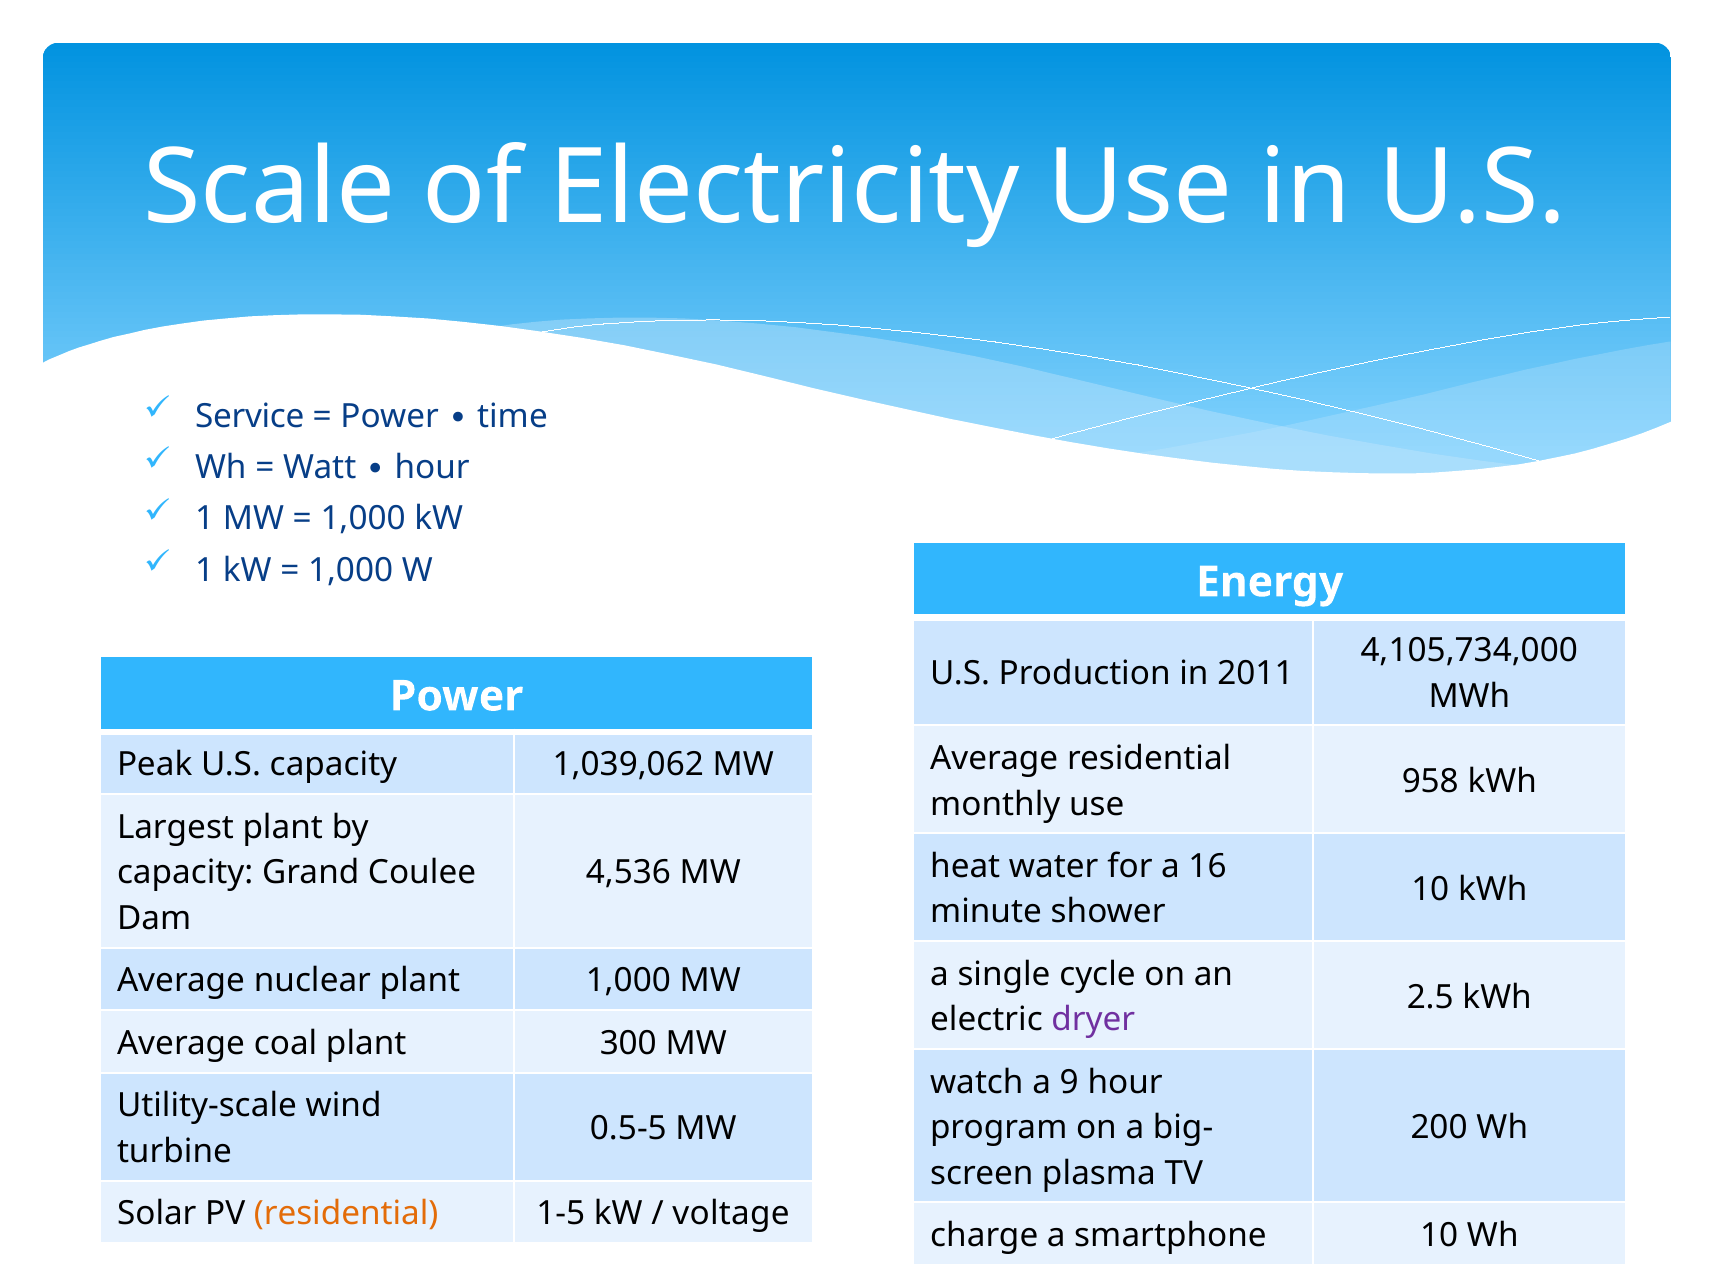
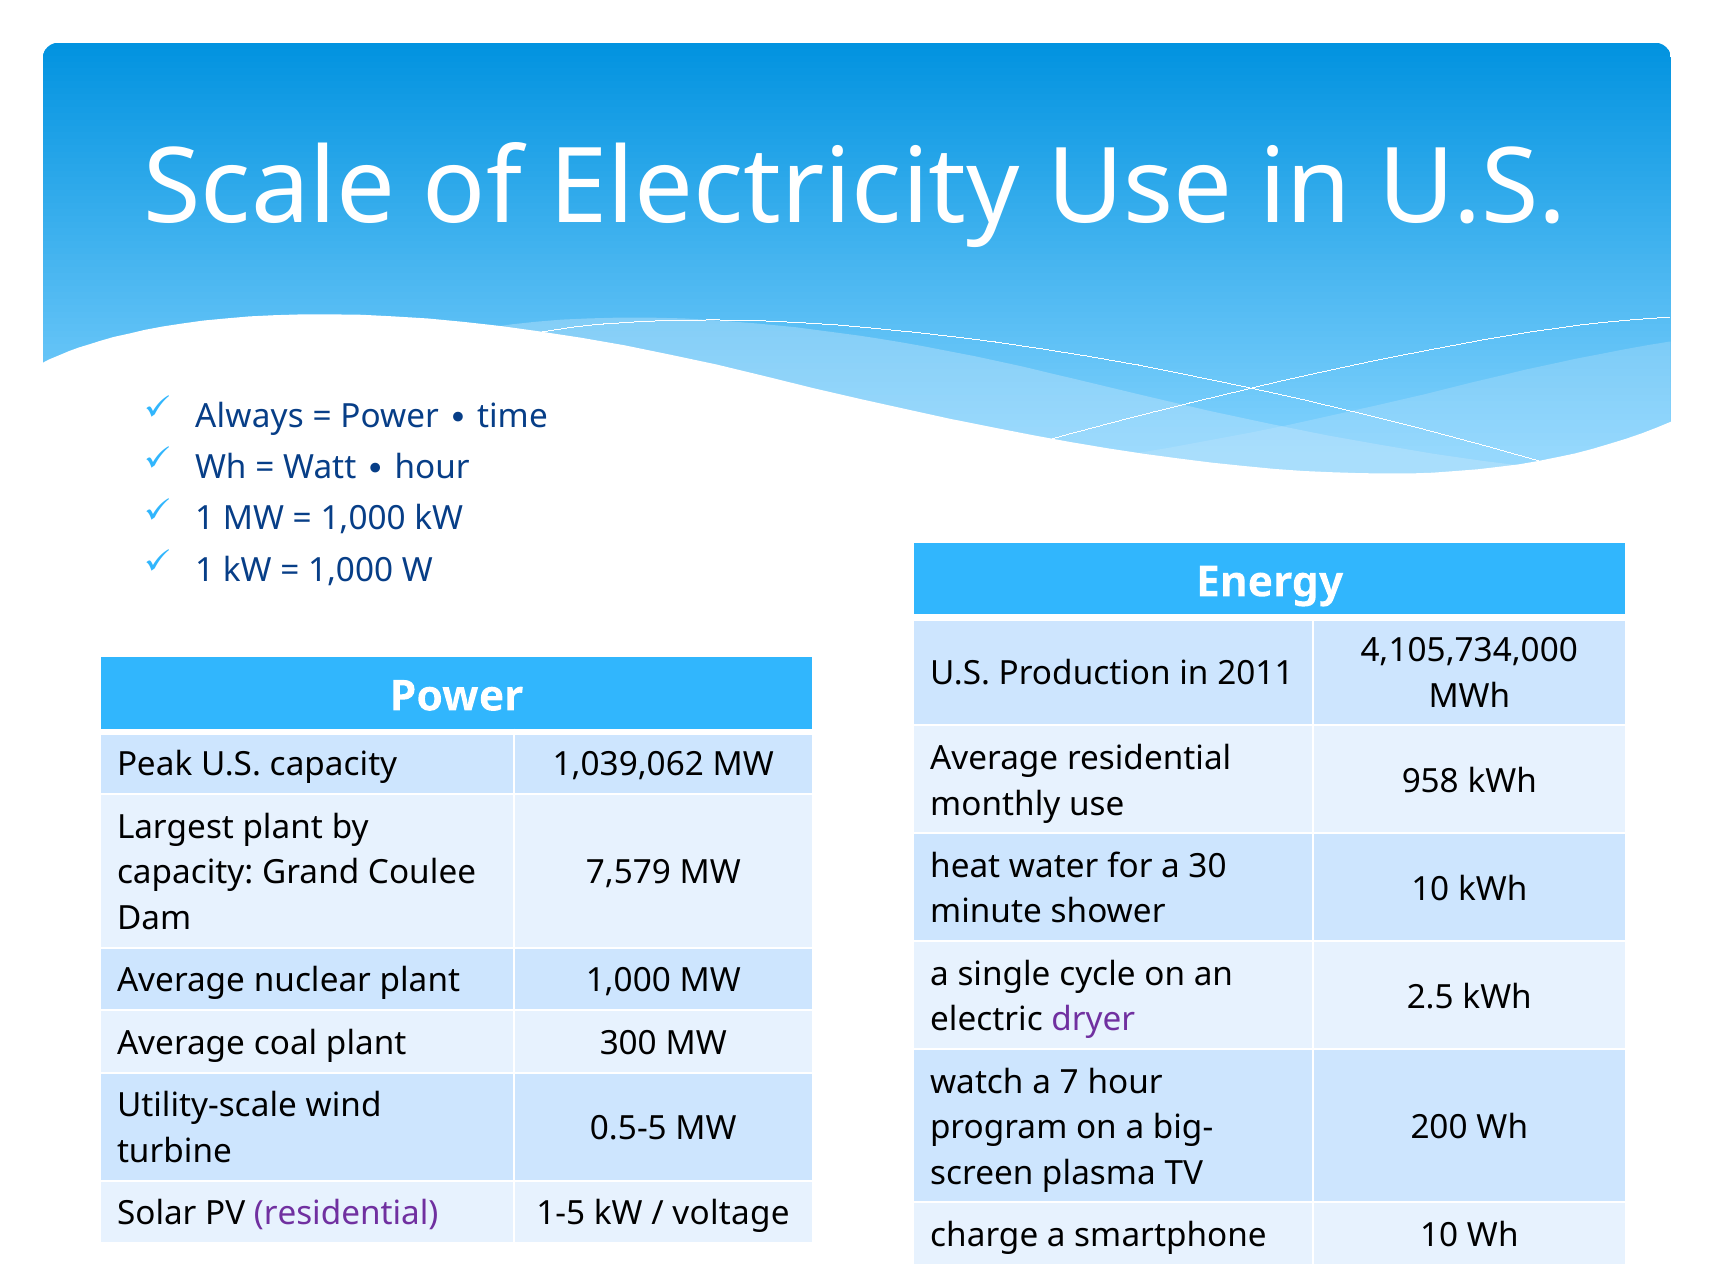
Service: Service -> Always (250, 416)
16: 16 -> 30 (1208, 867)
4,536: 4,536 -> 7,579 (628, 873)
9: 9 -> 7 (1069, 1082)
residential colour: orange -> purple (346, 1214)
